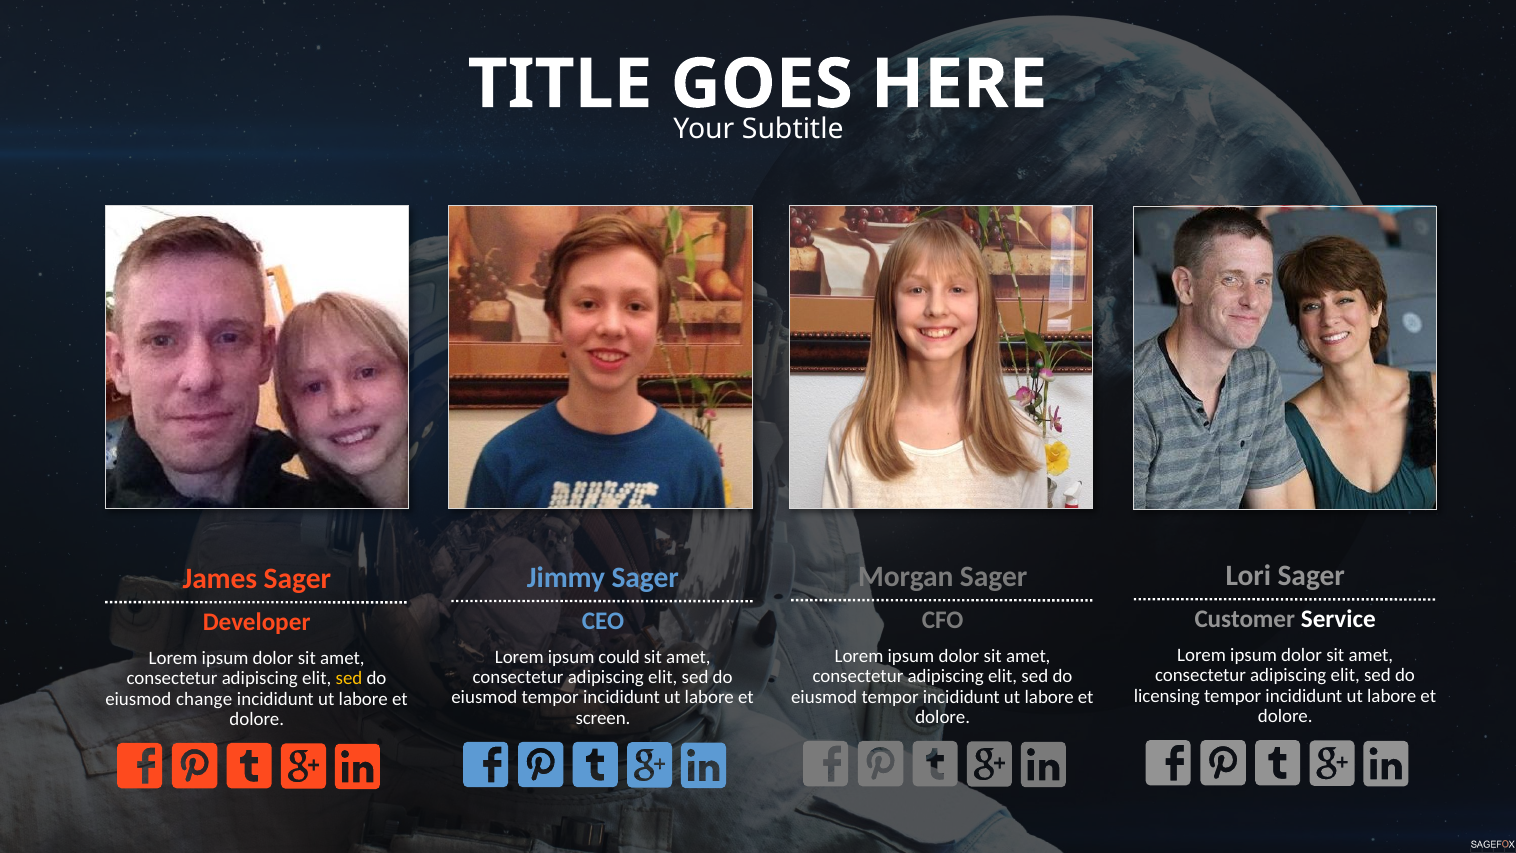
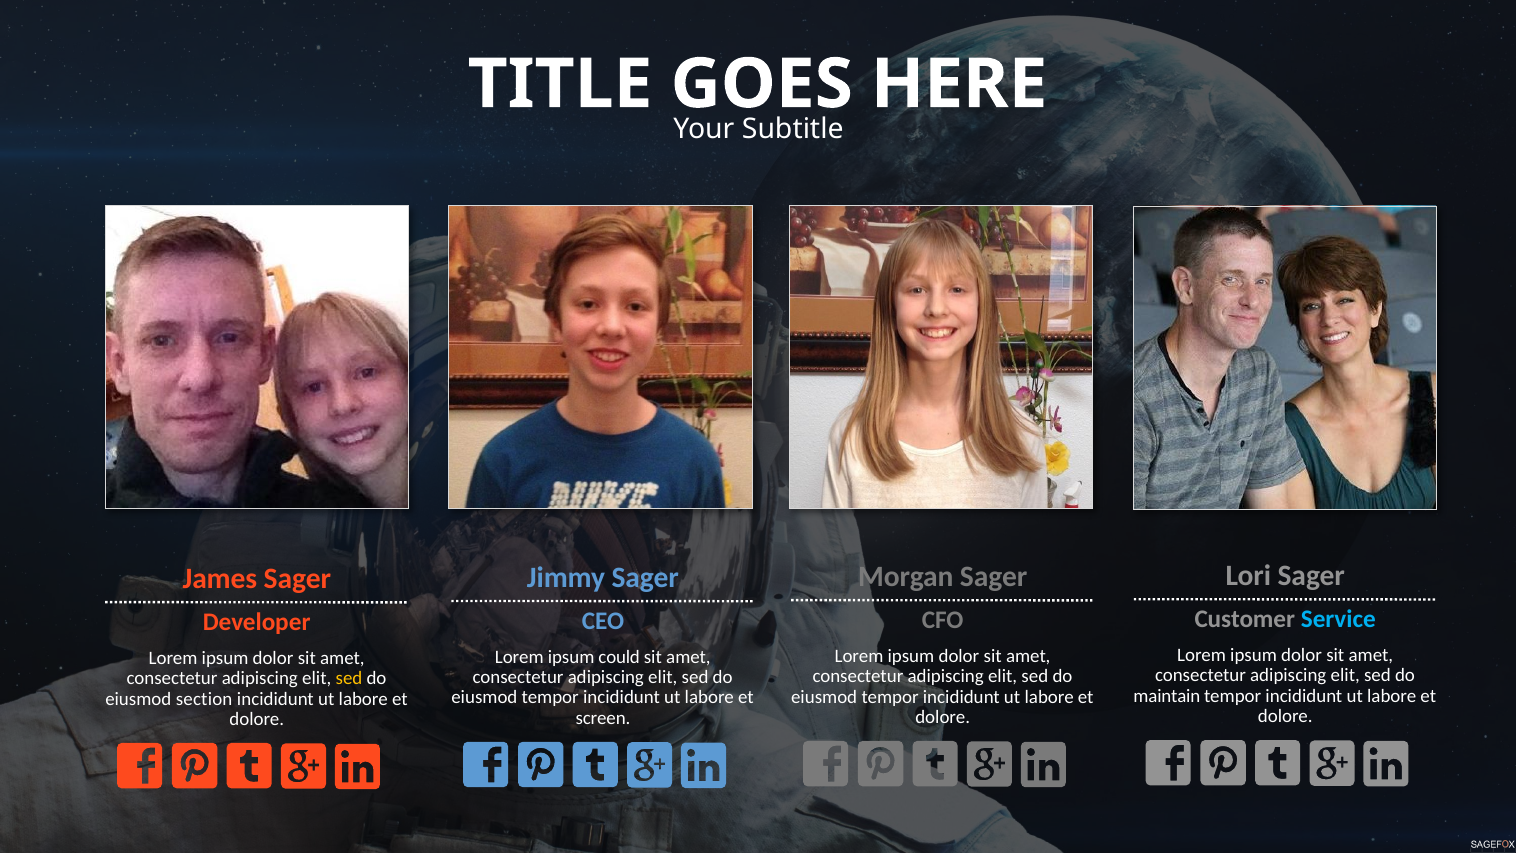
Service colour: white -> light blue (1338, 619)
licensing: licensing -> maintain (1167, 696)
change: change -> section (204, 699)
